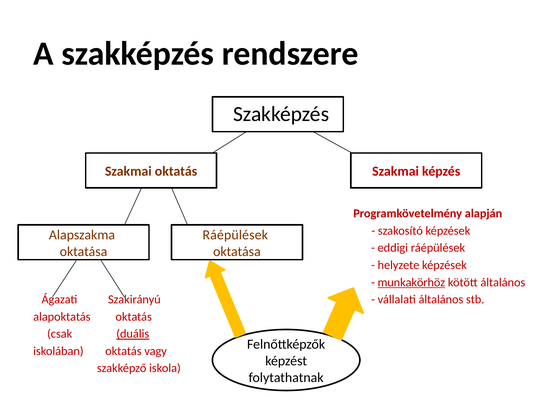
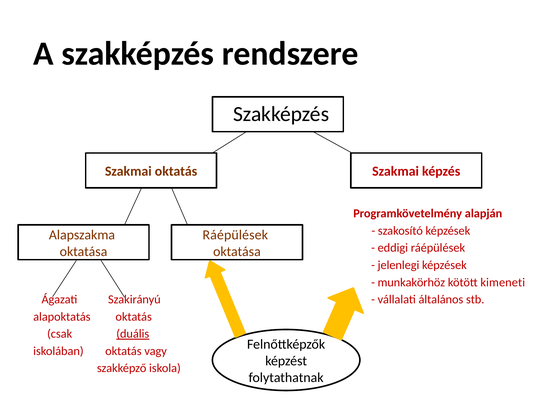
helyzete: helyzete -> jelenlegi (398, 265)
munkakörhöz underline: present -> none (411, 283)
kötött általános: általános -> kimeneti (503, 283)
